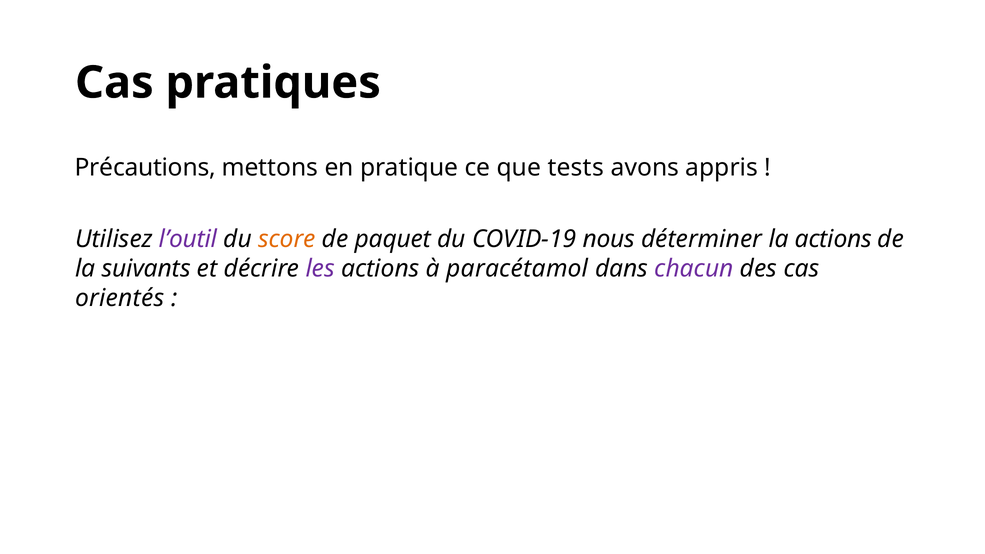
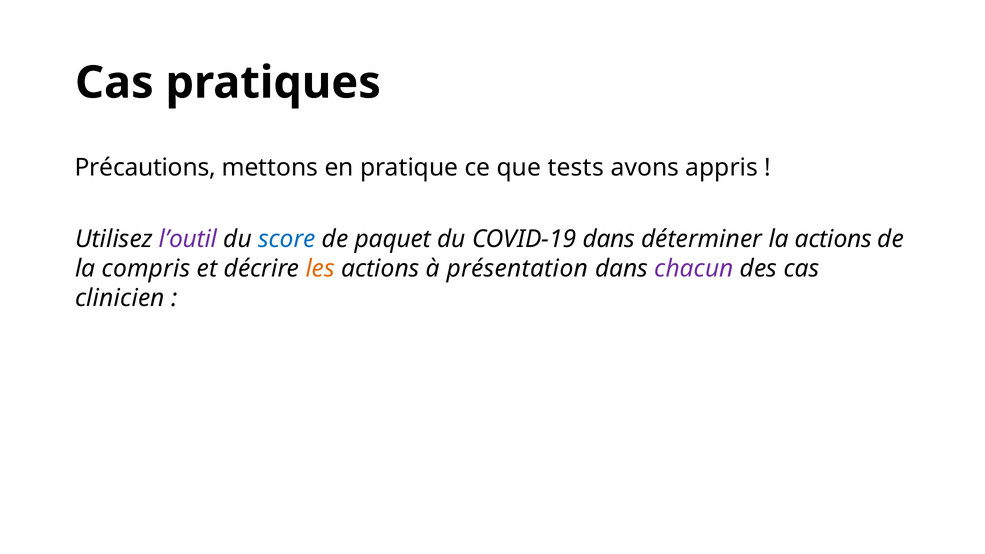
score colour: orange -> blue (287, 239)
COVID-19 nous: nous -> dans (609, 239)
suivants: suivants -> compris (146, 269)
les colour: purple -> orange (320, 269)
paracétamol: paracétamol -> présentation (517, 269)
orientés: orientés -> clinicien (120, 298)
